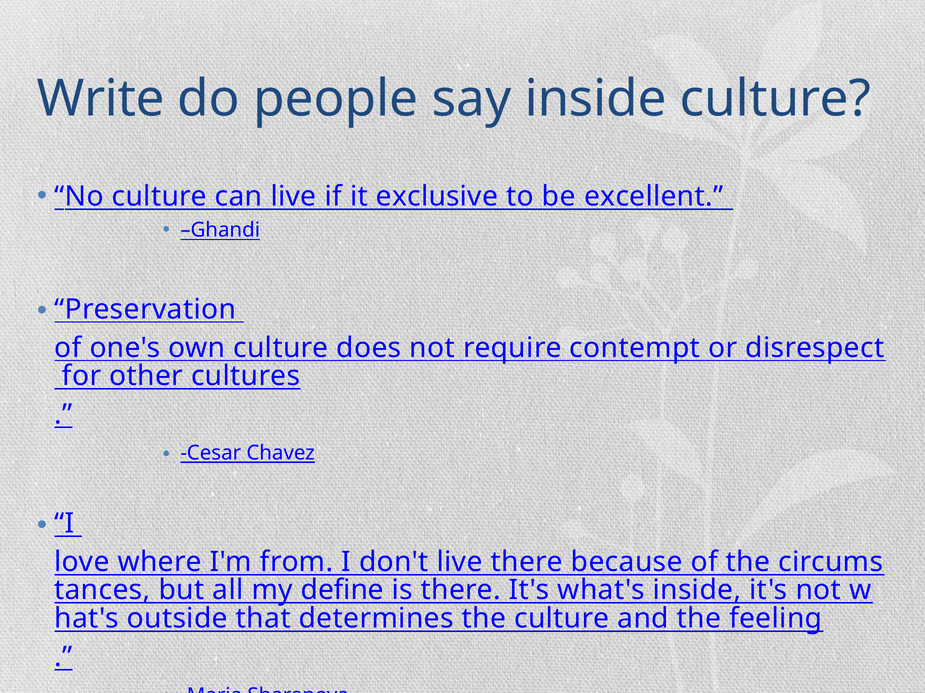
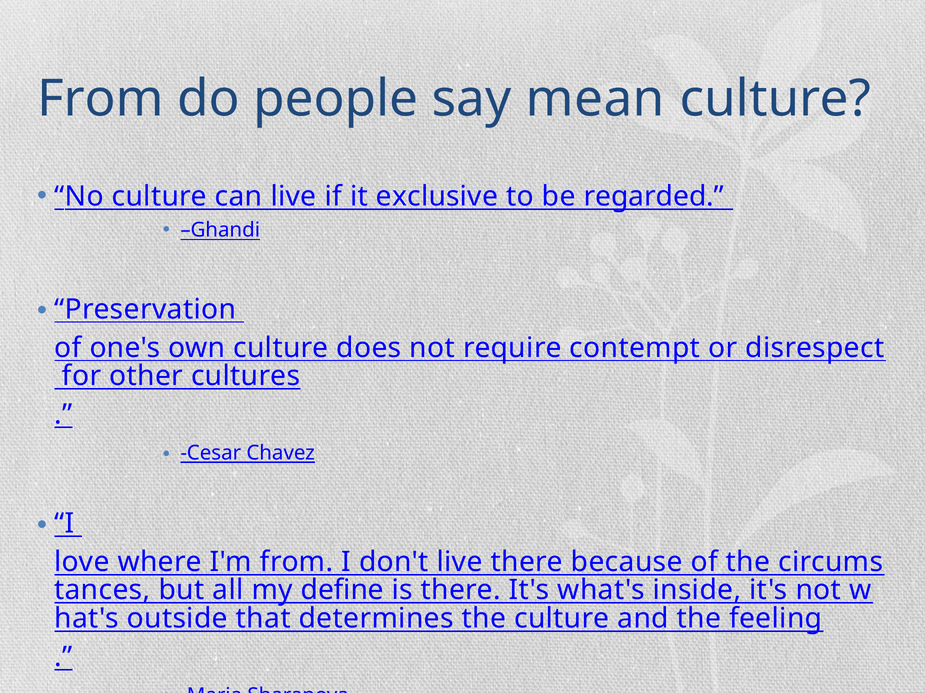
Write: Write -> From (101, 99)
say inside: inside -> mean (595, 99)
excellent: excellent -> regarded (654, 197)
